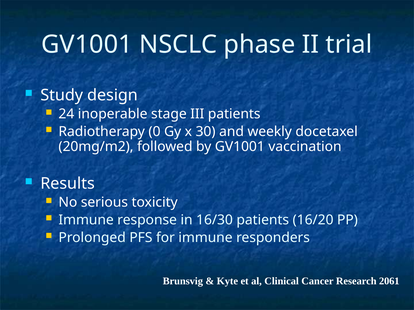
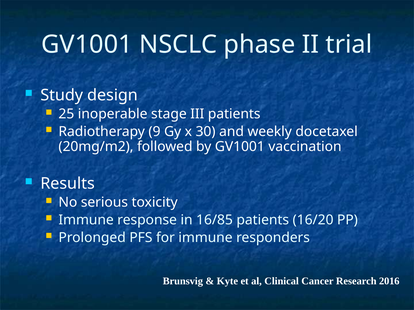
24: 24 -> 25 (66, 114)
0: 0 -> 9 (154, 132)
16/30: 16/30 -> 16/85 (215, 220)
2061: 2061 -> 2016 (389, 282)
